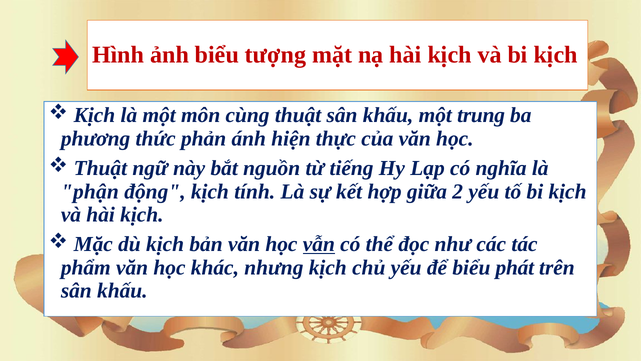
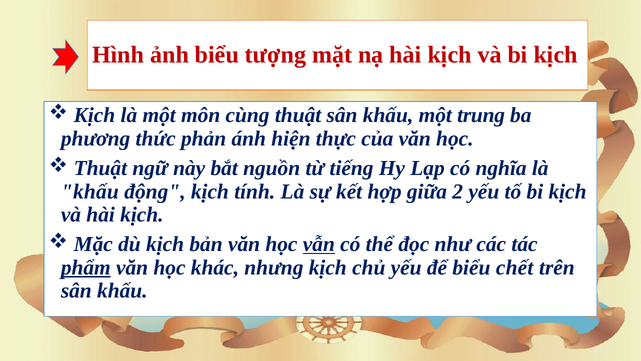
phận: phận -> khấu (90, 191)
phẩm underline: none -> present (86, 267)
phát: phát -> chết (515, 267)
